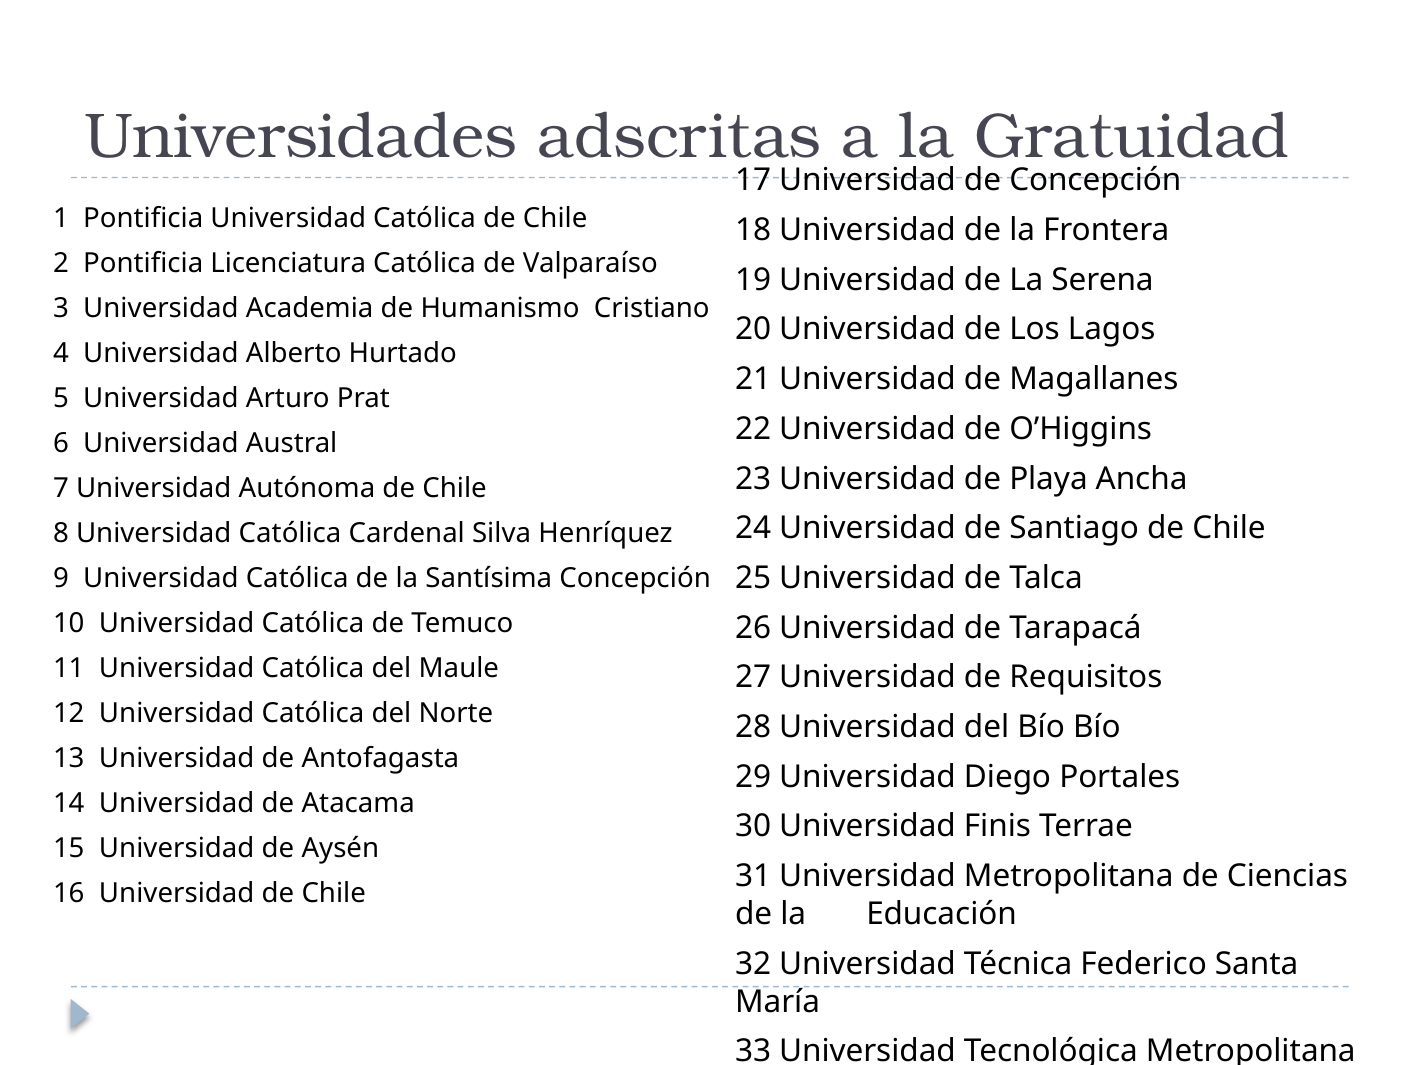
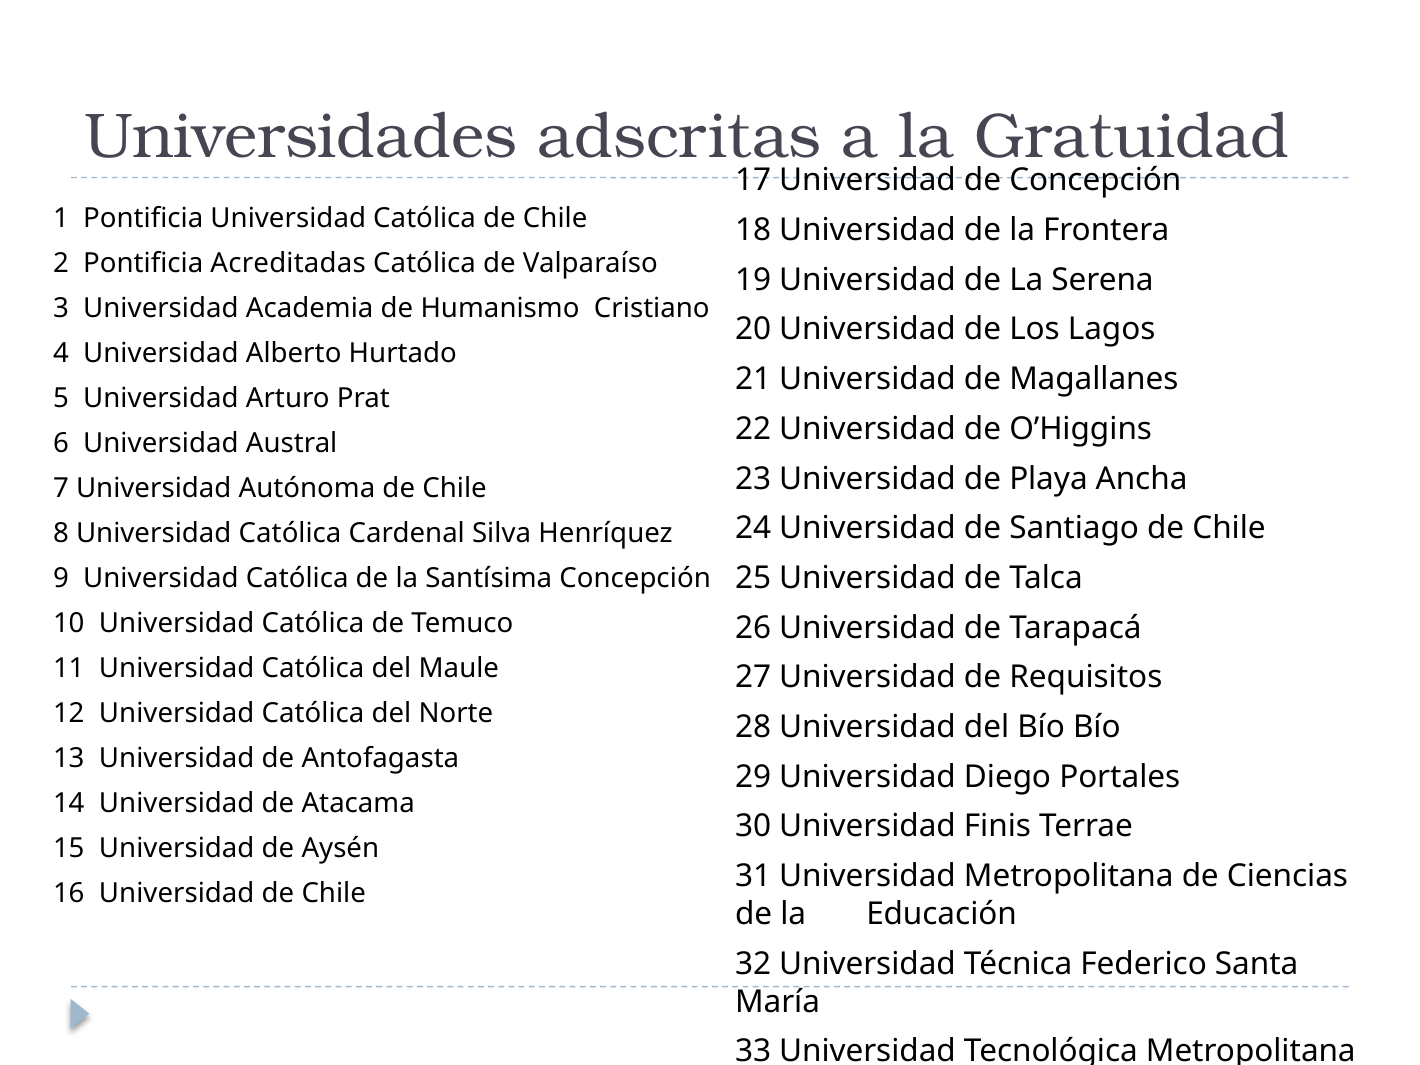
Licenciatura: Licenciatura -> Acreditadas (288, 263)
